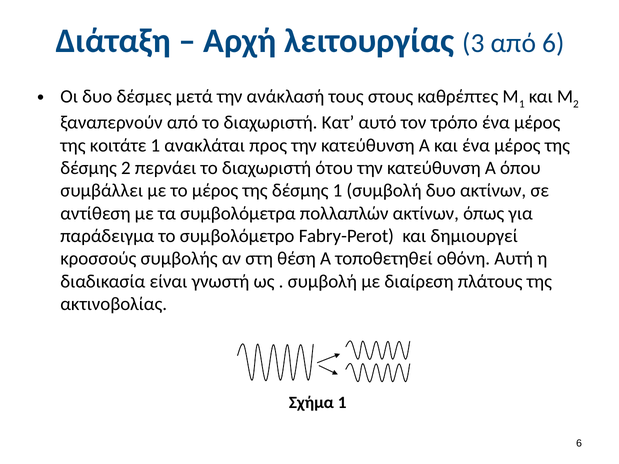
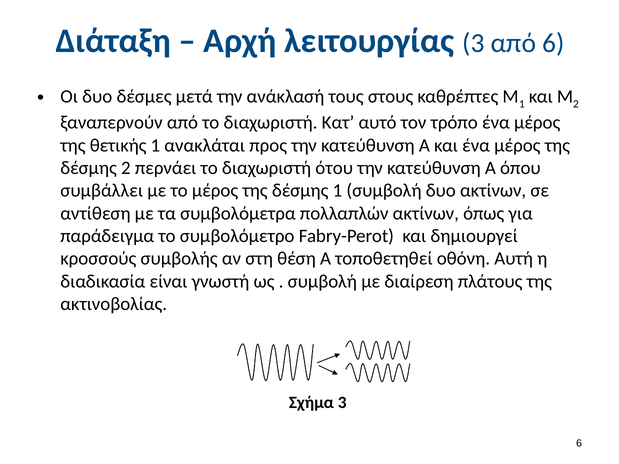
κοιτάτε: κοιτάτε -> θετικής (118, 145)
Σχήμα 1: 1 -> 3 (342, 403)
